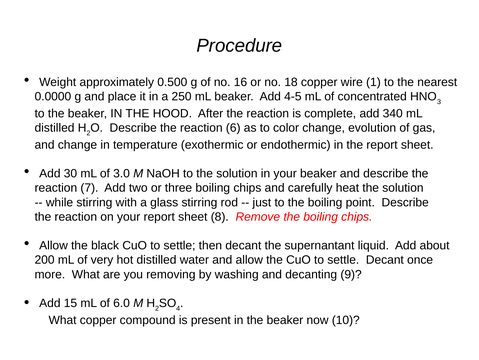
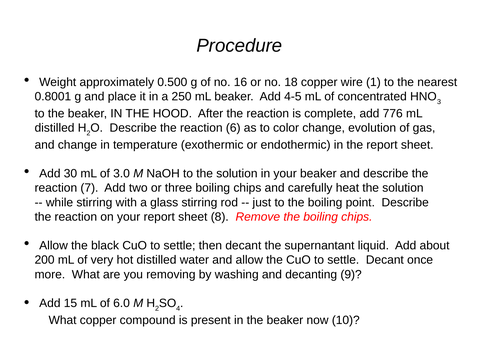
0.0000: 0.0000 -> 0.8001 (53, 96)
340: 340 -> 776 (393, 113)
